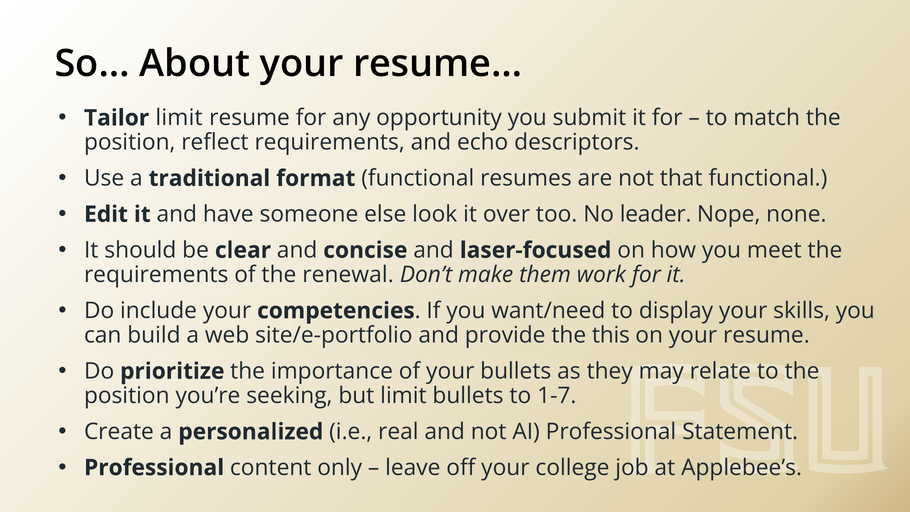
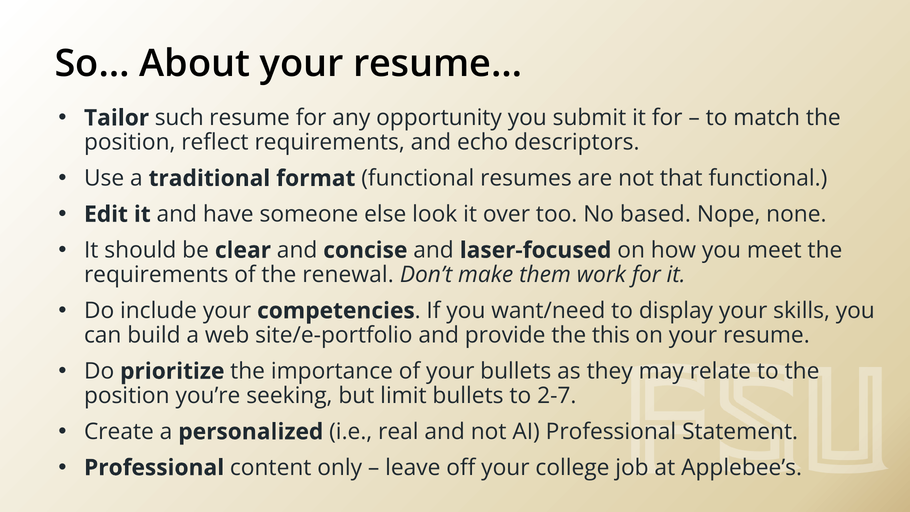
Tailor limit: limit -> such (179, 118)
leader: leader -> based (655, 214)
1-7: 1-7 -> 2-7 (557, 396)
